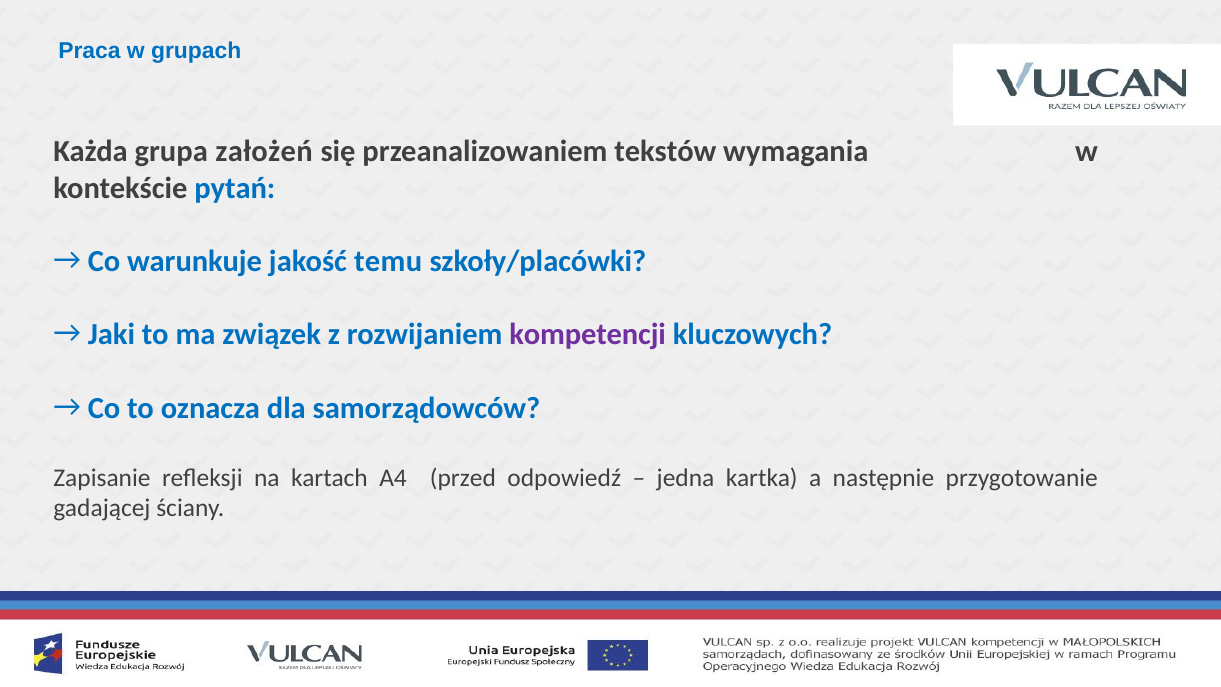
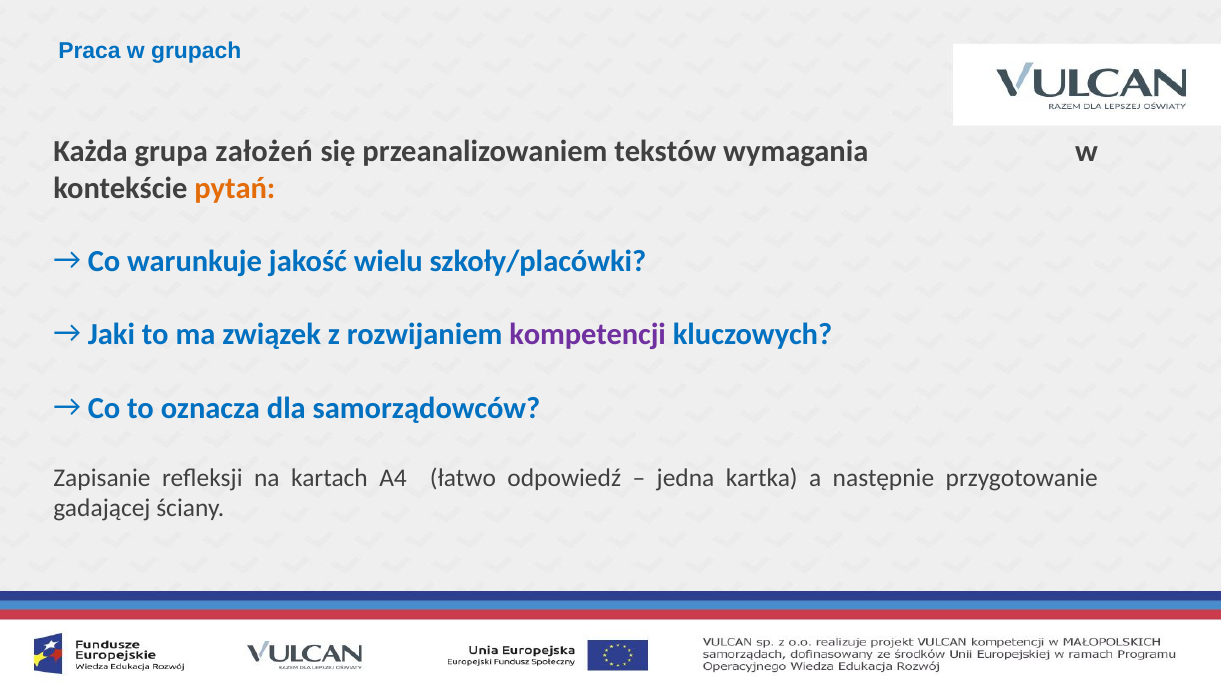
pytań colour: blue -> orange (235, 188)
temu: temu -> wielu (388, 261)
przed: przed -> łatwo (463, 478)
